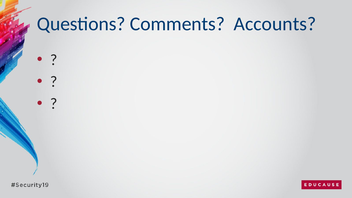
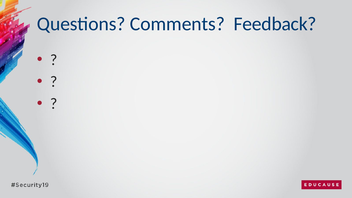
Accounts: Accounts -> Feedback (275, 24)
